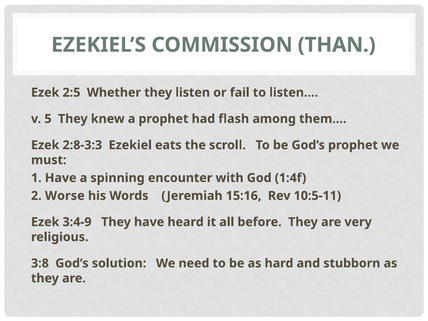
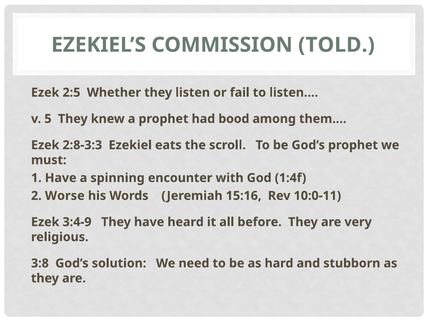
THAN: THAN -> TOLD (336, 45)
flash: flash -> bood (234, 119)
10:5-11: 10:5-11 -> 10:0-11 (317, 196)
